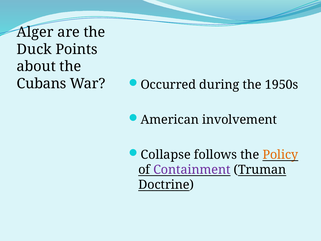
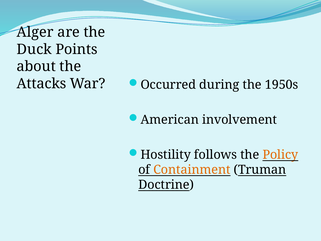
Cubans: Cubans -> Attacks (41, 84)
Collapse: Collapse -> Hostility (166, 155)
Containment colour: purple -> orange (192, 170)
